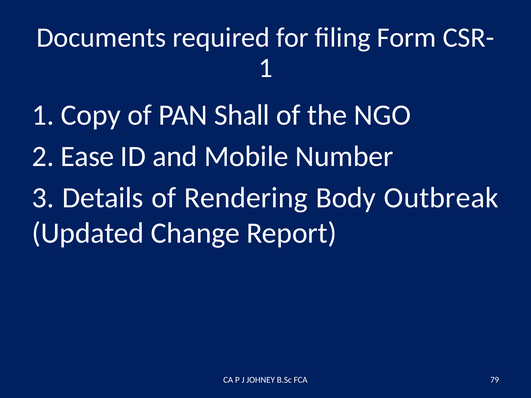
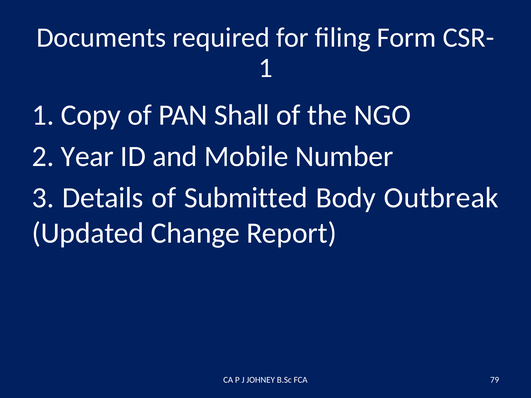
Ease: Ease -> Year (87, 157)
Rendering: Rendering -> Submitted (246, 198)
